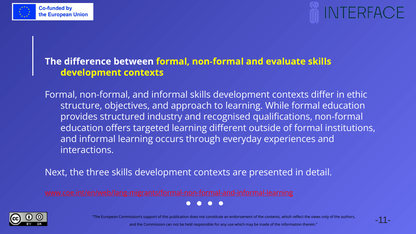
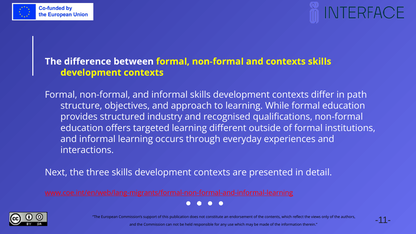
and evaluate: evaluate -> contexts (286, 61)
ethic: ethic -> path (357, 95)
